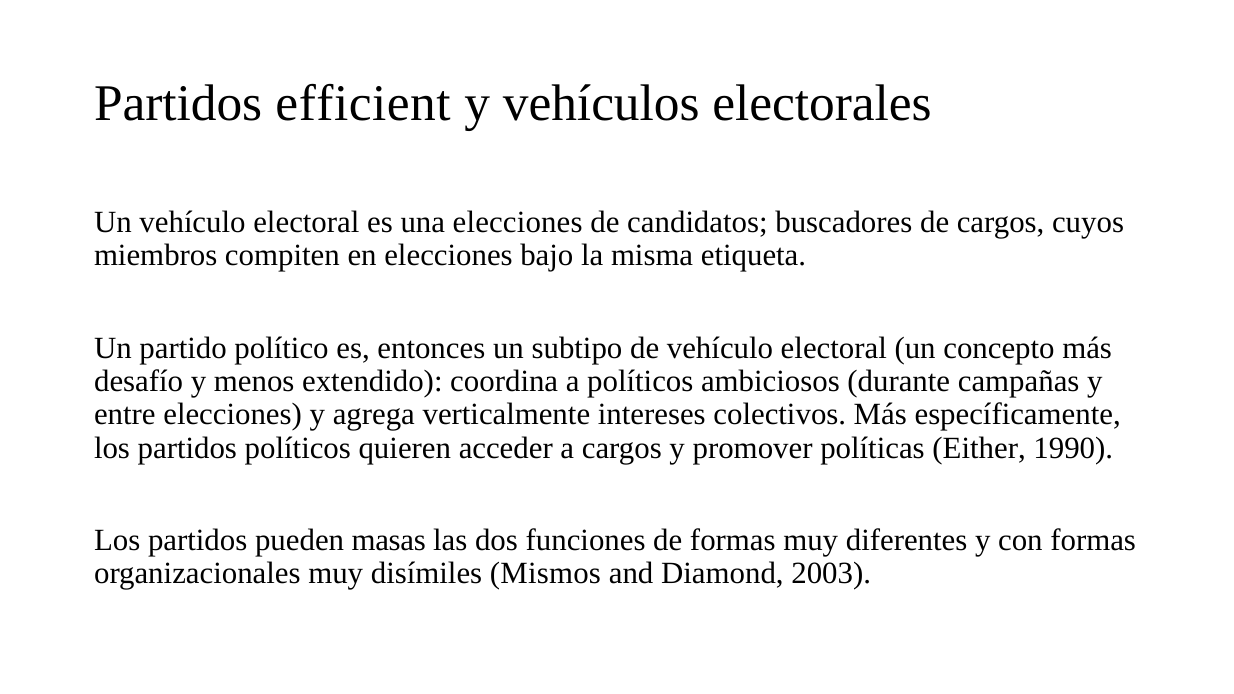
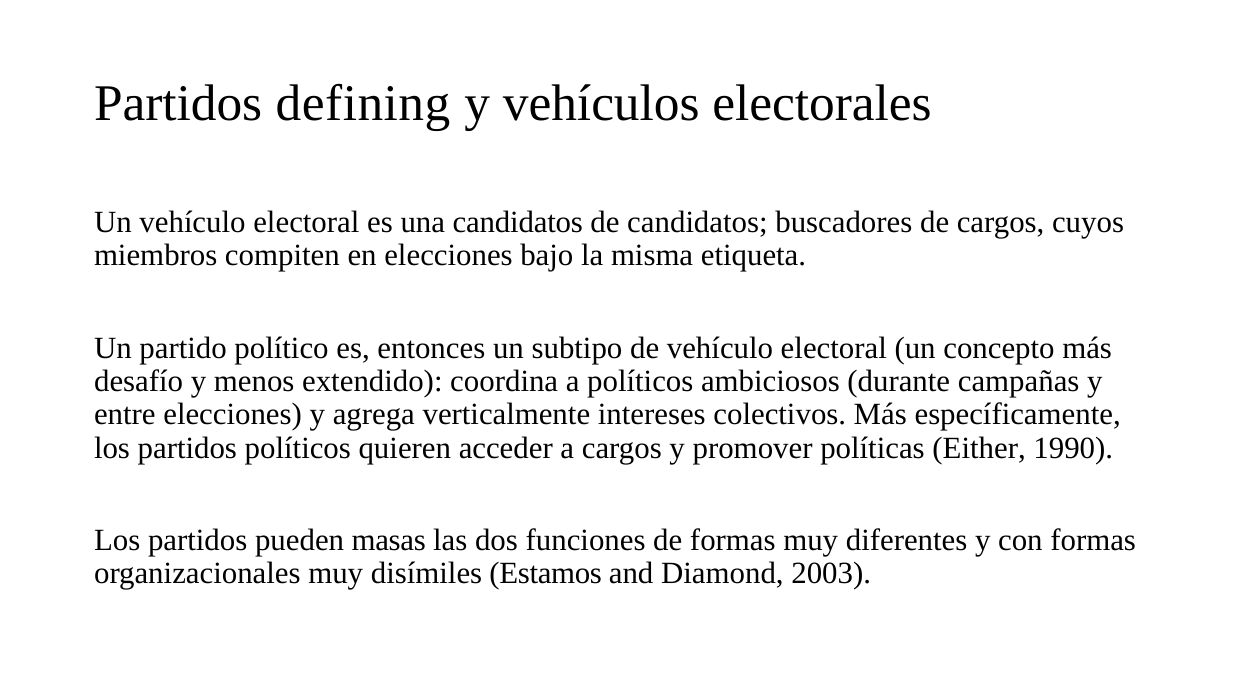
efficient: efficient -> defining (363, 104)
una elecciones: elecciones -> candidatos (518, 222)
Mismos: Mismos -> Estamos (546, 574)
